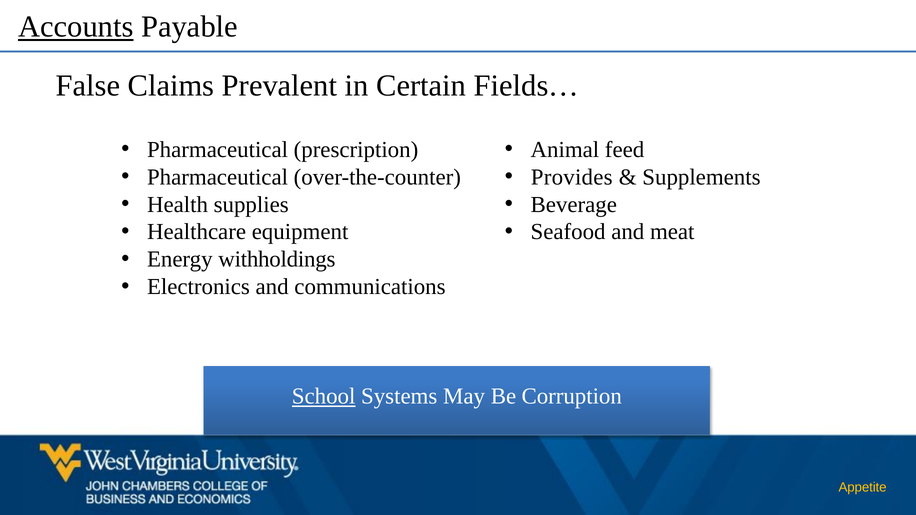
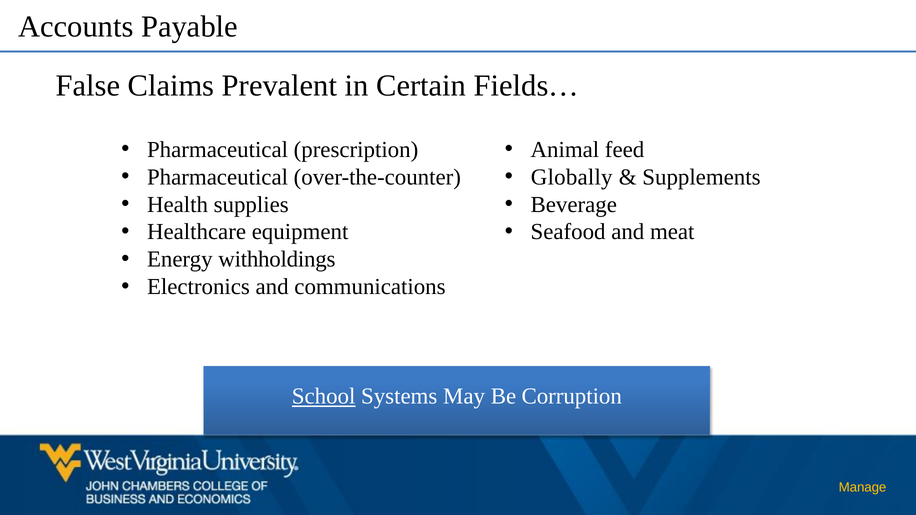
Accounts underline: present -> none (76, 27)
Provides: Provides -> Globally (572, 177)
Appetite: Appetite -> Manage (863, 487)
